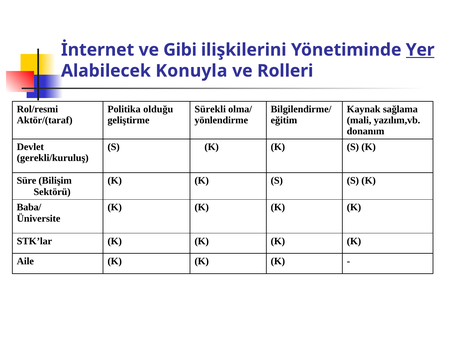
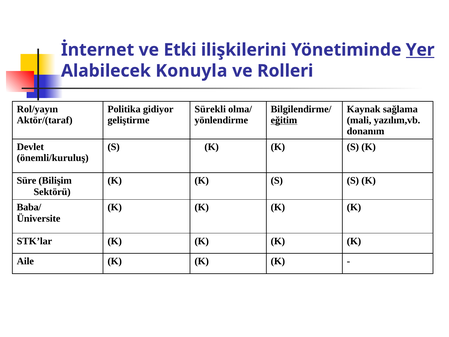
Gibi: Gibi -> Etki (180, 50)
Rol/resmi: Rol/resmi -> Rol/yayın (37, 109)
olduğu: olduğu -> gidiyor (158, 109)
eğitim underline: none -> present (284, 120)
gerekli/kuruluş: gerekli/kuruluş -> önemli/kuruluş (53, 158)
